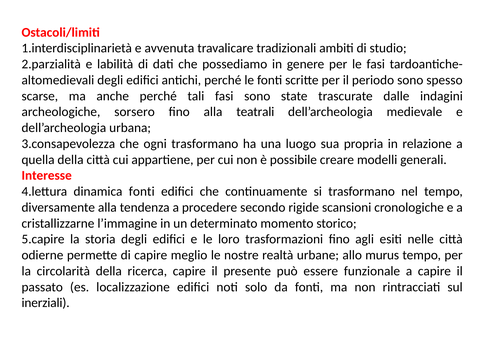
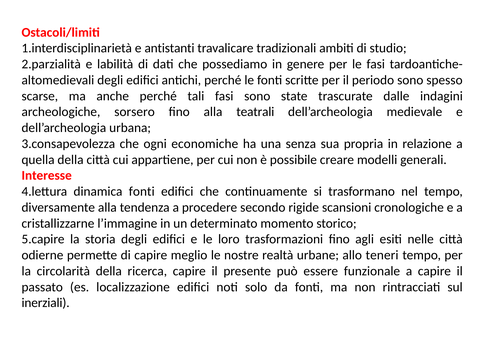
avvenuta: avvenuta -> antistanti (169, 48)
ogni trasformano: trasformano -> economiche (205, 144)
luogo: luogo -> senza (301, 144)
murus: murus -> teneri (382, 255)
